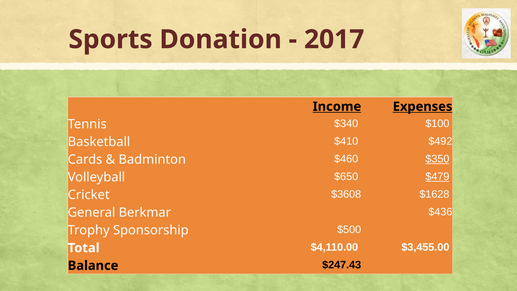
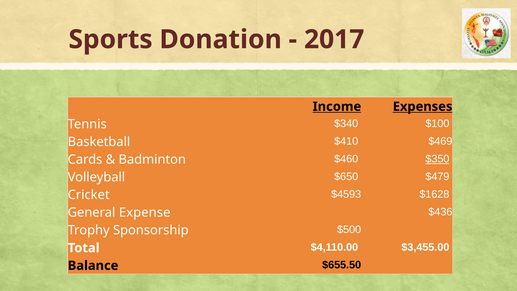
$492: $492 -> $469 (440, 141)
$479 underline: present -> none (437, 177)
$3608: $3608 -> $4593 (346, 194)
Berkmar: Berkmar -> Expense (145, 213)
$247.43: $247.43 -> $655.50 (342, 265)
